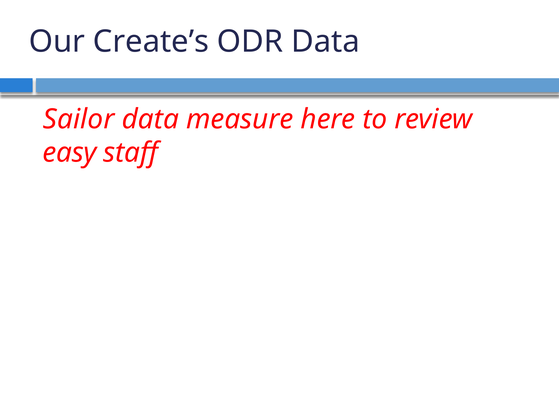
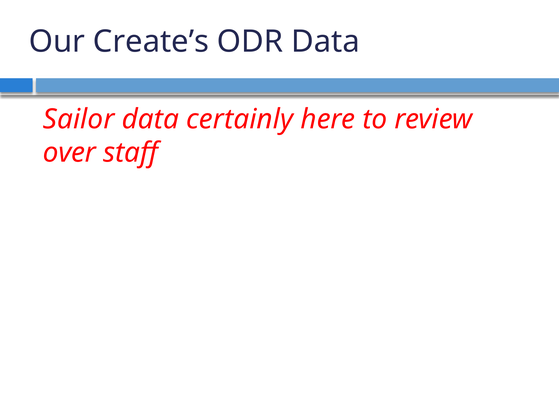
measure: measure -> certainly (240, 119)
easy: easy -> over (69, 153)
